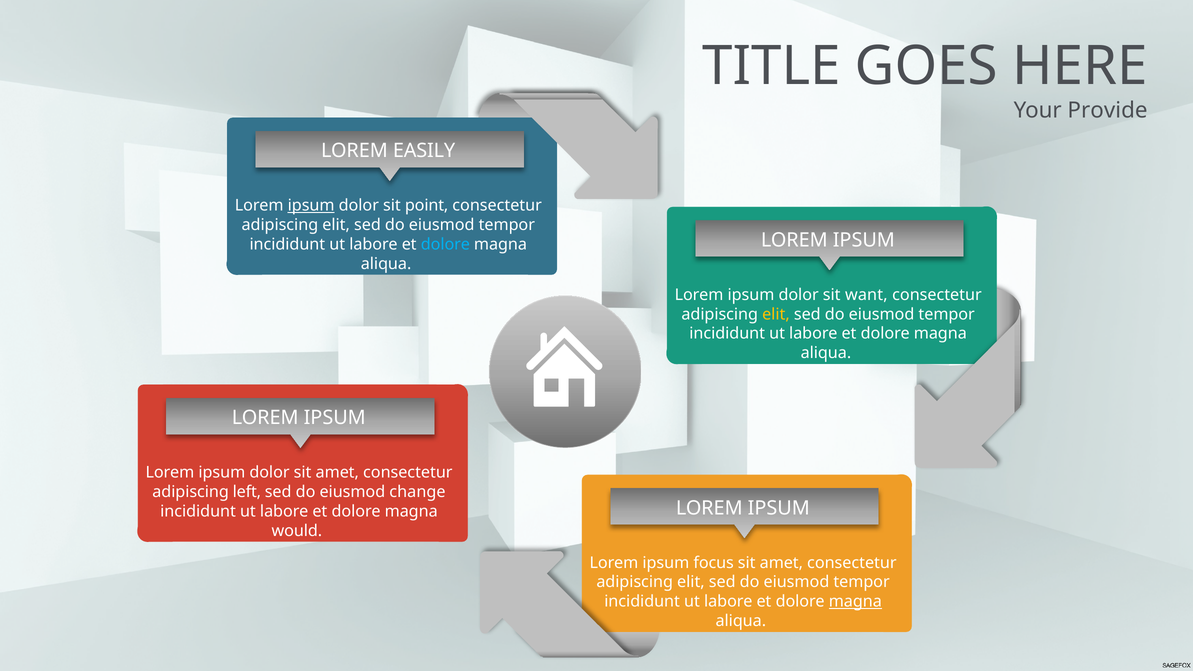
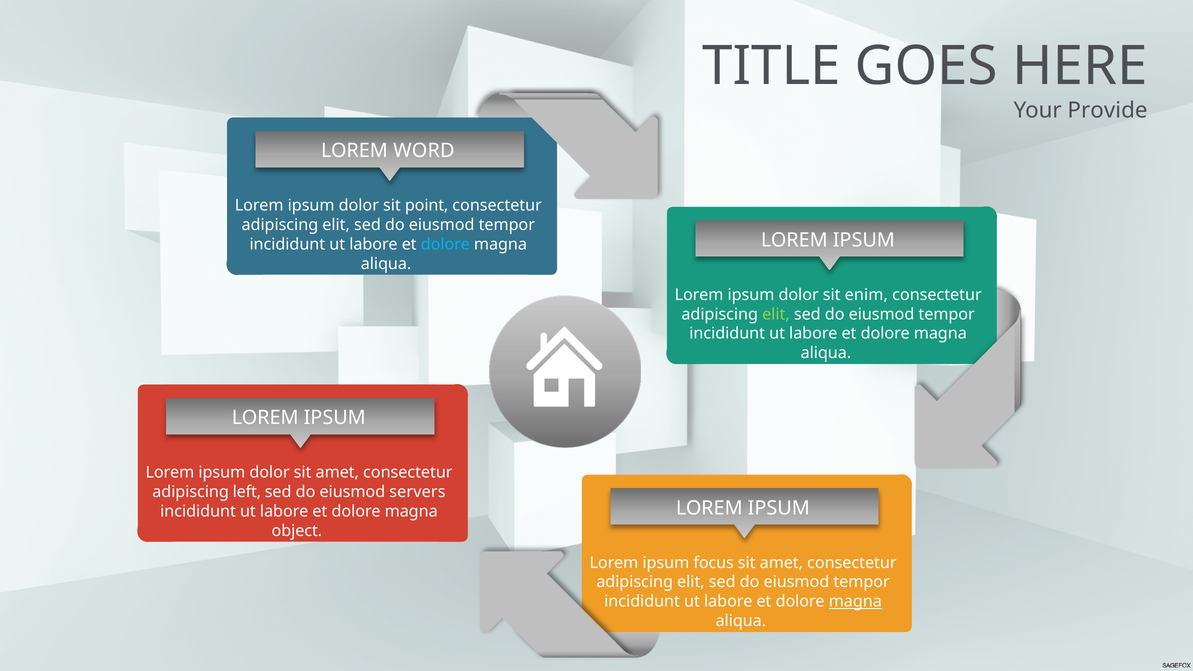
EASILY: EASILY -> WORD (424, 151)
ipsum underline: present -> none (311, 206)
want: want -> enim (866, 295)
elit colour: yellow -> light green (776, 314)
change: change -> servers (417, 492)
would: would -> object (297, 531)
